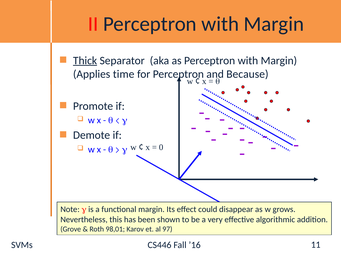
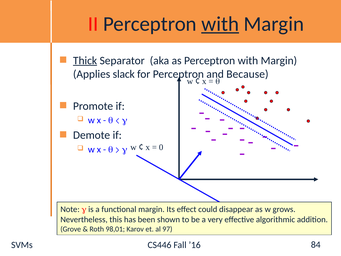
with underline: none -> present (220, 24)
time: time -> slack (124, 74)
11: 11 -> 84 (316, 244)
